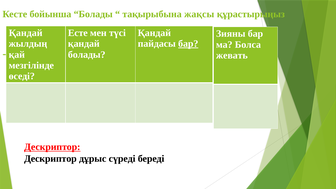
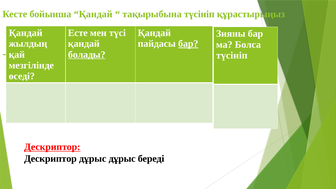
бойынша Болады: Болады -> Қандай (93, 14)
тақырыбына жақсы: жақсы -> түсініп (199, 14)
болады underline: none -> present (87, 55)
жевать: жевать -> түсініп (232, 55)
дұрыс сүреді: сүреді -> дұрыс (122, 159)
